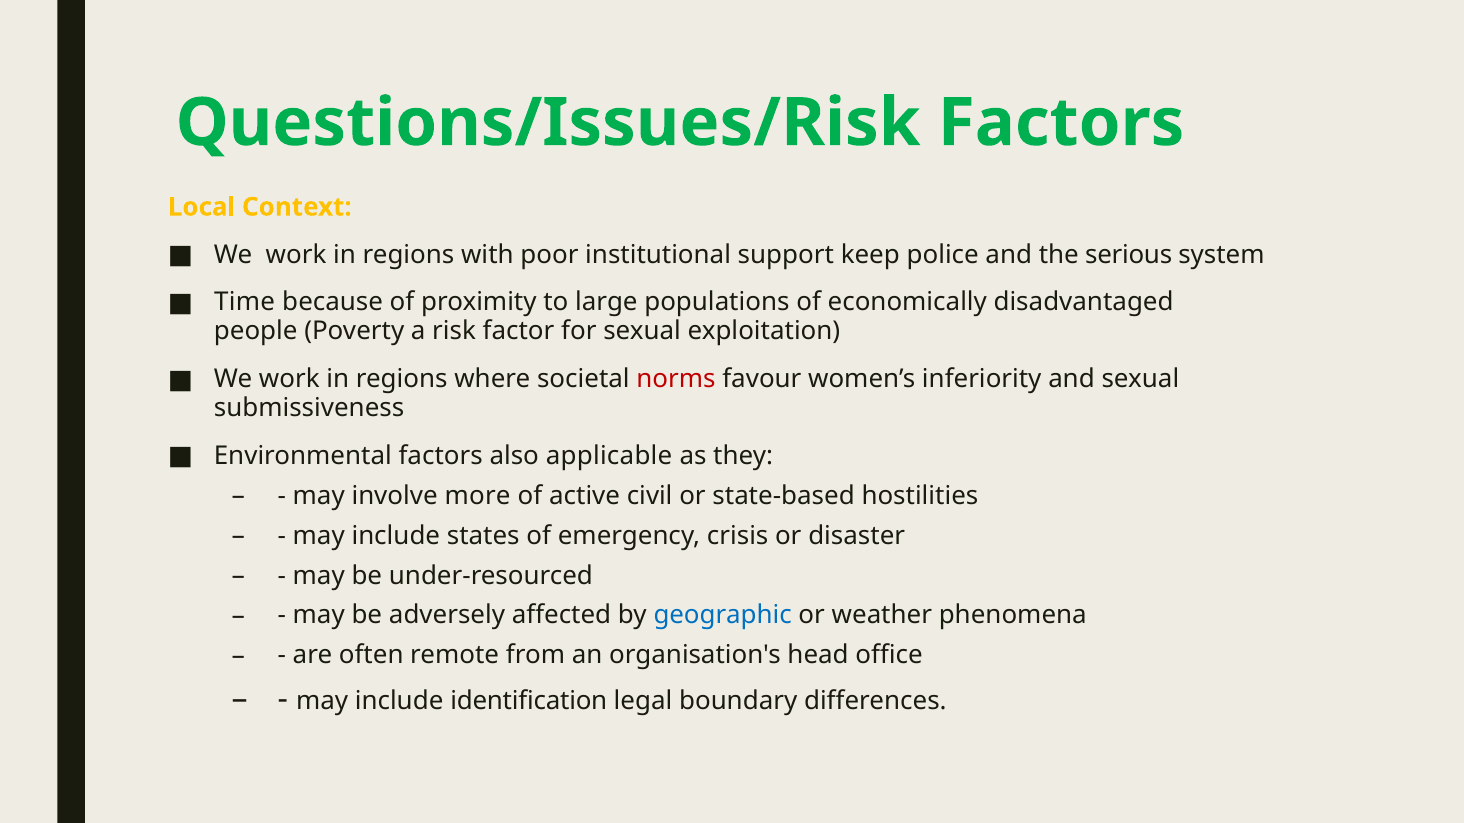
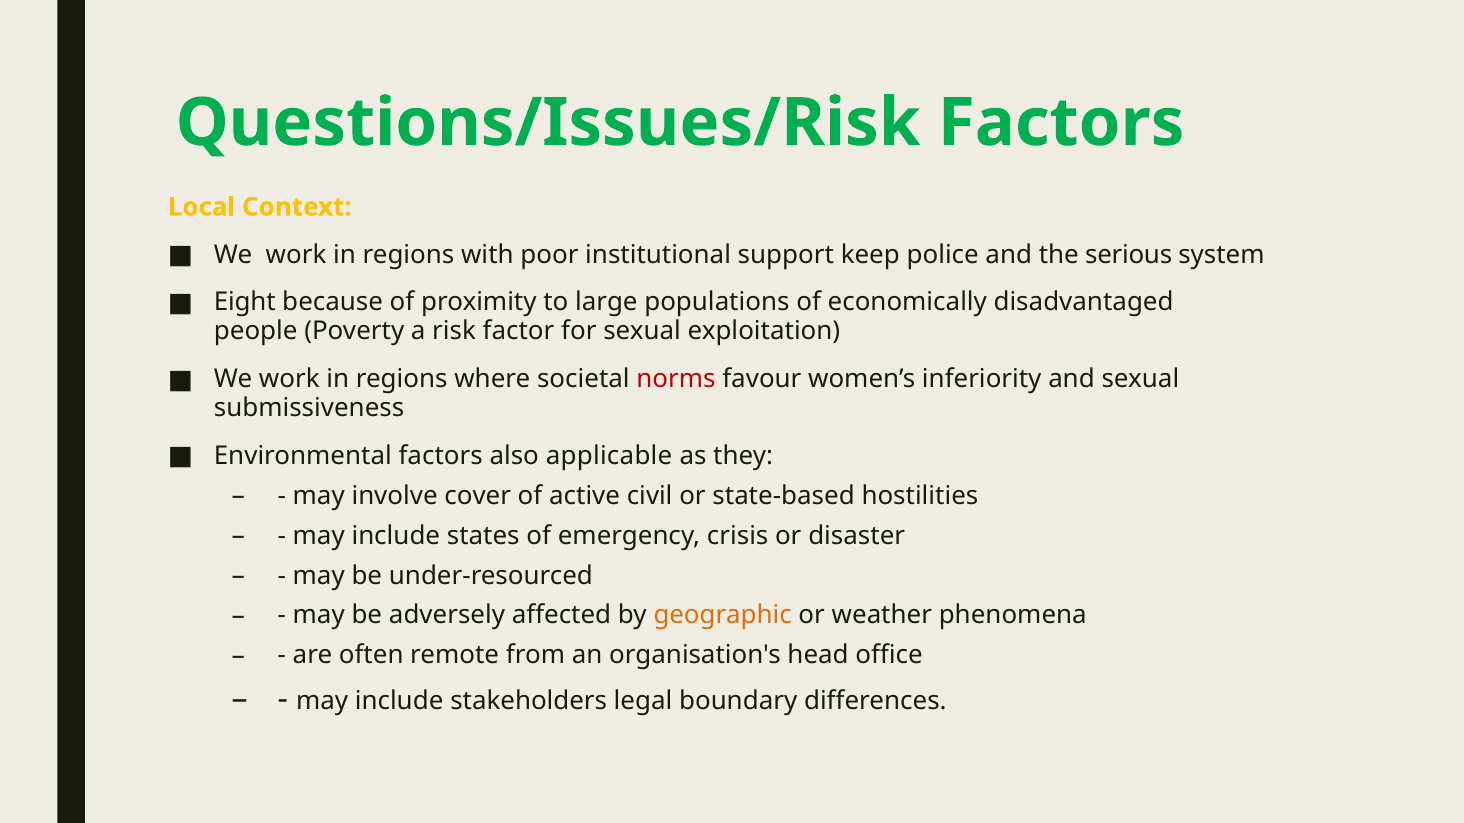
Time: Time -> Eight (245, 302)
more: more -> cover (478, 496)
geographic colour: blue -> orange (723, 616)
identification: identification -> stakeholders (529, 701)
